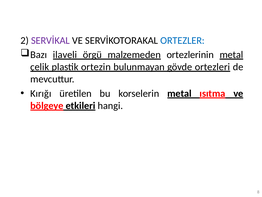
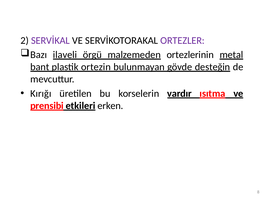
ORTEZLER colour: blue -> purple (183, 40)
çelik: çelik -> bant (40, 67)
ortezleri: ortezleri -> desteğin (212, 67)
korselerin metal: metal -> vardır (179, 93)
bölgeye: bölgeye -> prensibi (47, 105)
hangi: hangi -> erken (110, 105)
